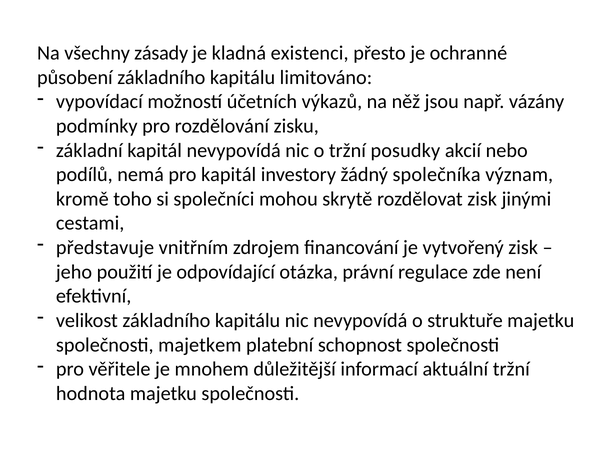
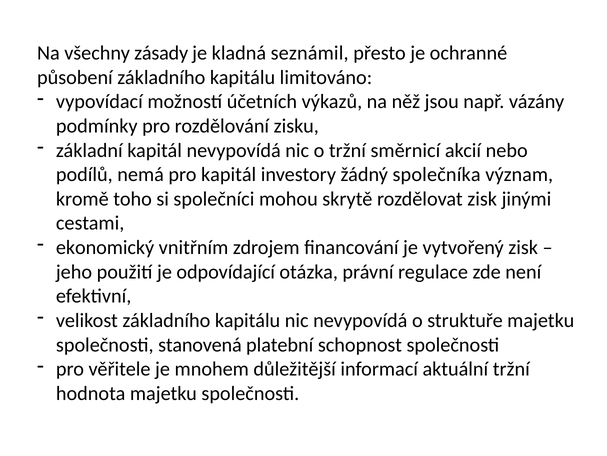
existenci: existenci -> seznámil (310, 53)
posudky: posudky -> směrnicí (405, 150)
představuje: představuje -> ekonomický (105, 247)
majetkem: majetkem -> stanovená (200, 344)
